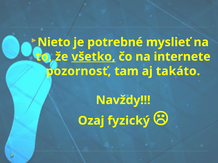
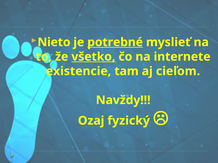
potrebné underline: none -> present (115, 42)
pozornosť: pozornosť -> existencie (79, 71)
takáto: takáto -> cieľom (178, 71)
